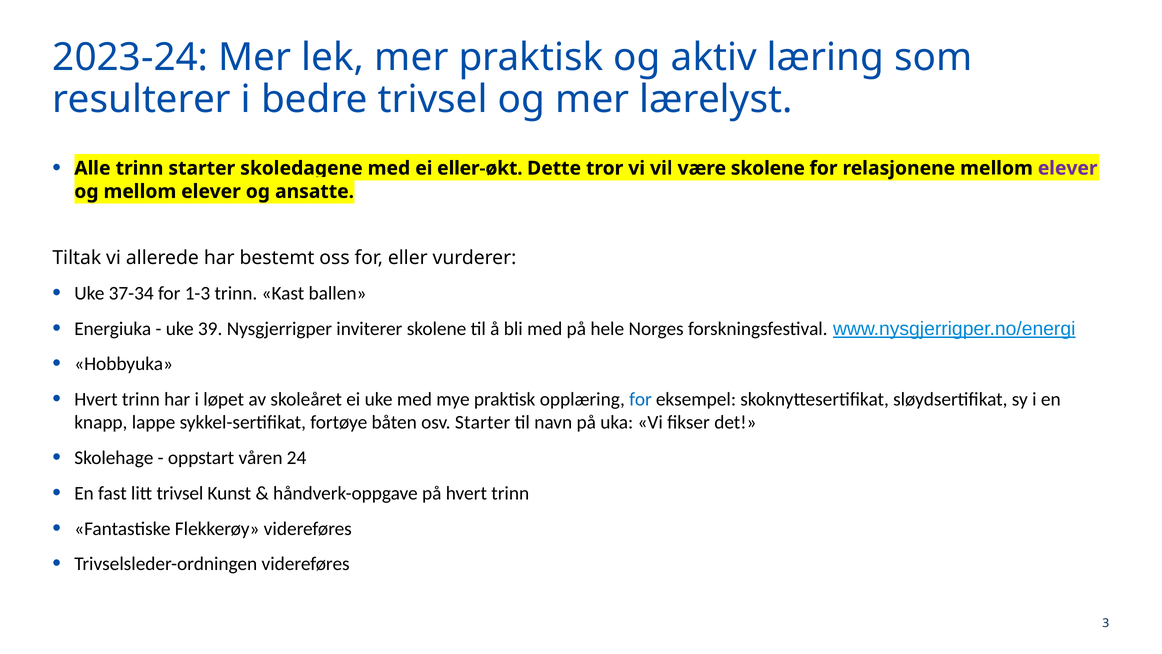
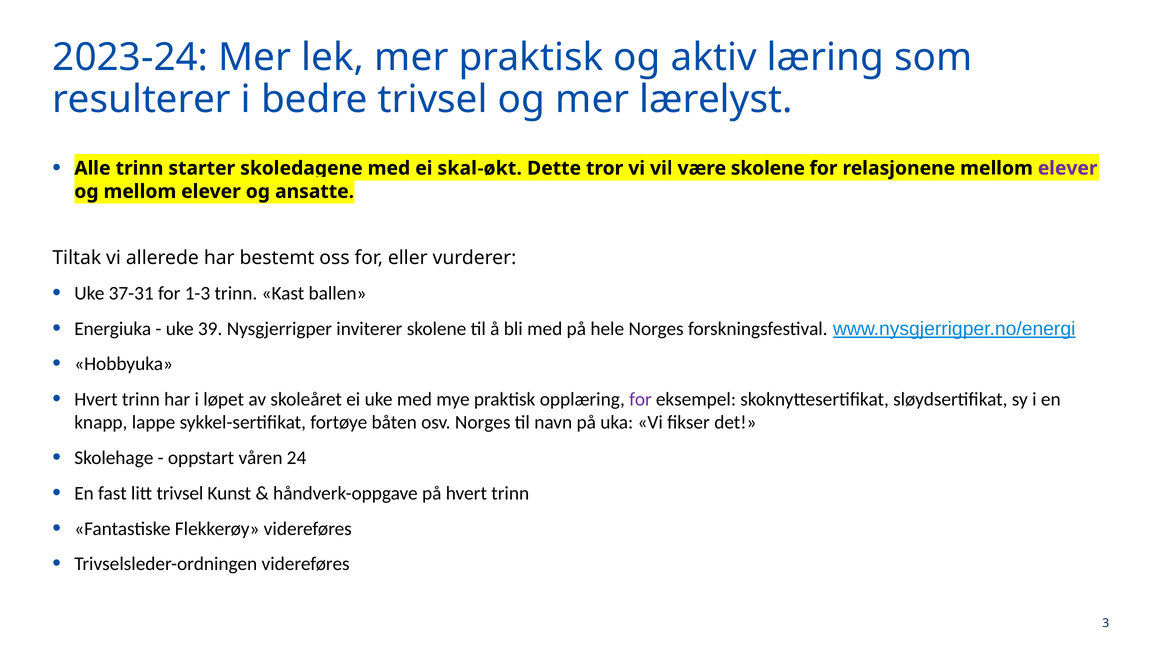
eller-økt: eller-økt -> skal-økt (480, 168)
37-34: 37-34 -> 37-31 (131, 293)
for colour: blue -> purple (640, 399)
osv Starter: Starter -> Norges (483, 422)
